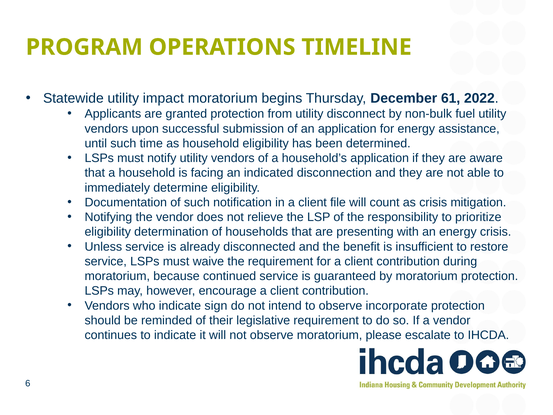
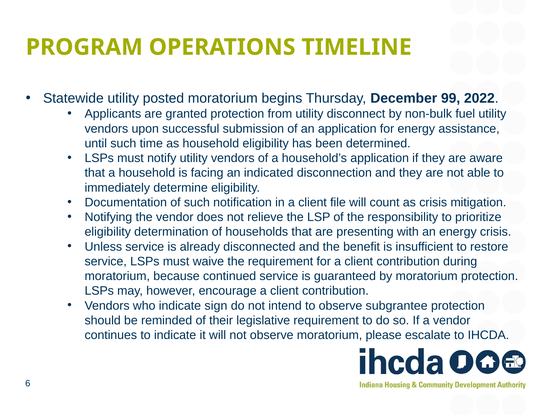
impact: impact -> posted (163, 98)
61: 61 -> 99 (451, 98)
incorporate: incorporate -> subgrantee (397, 305)
